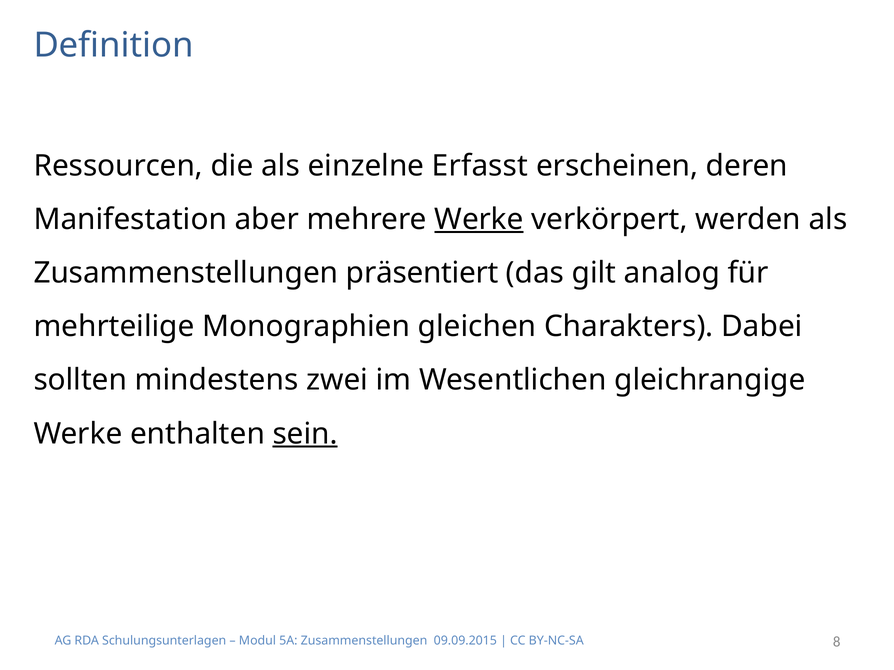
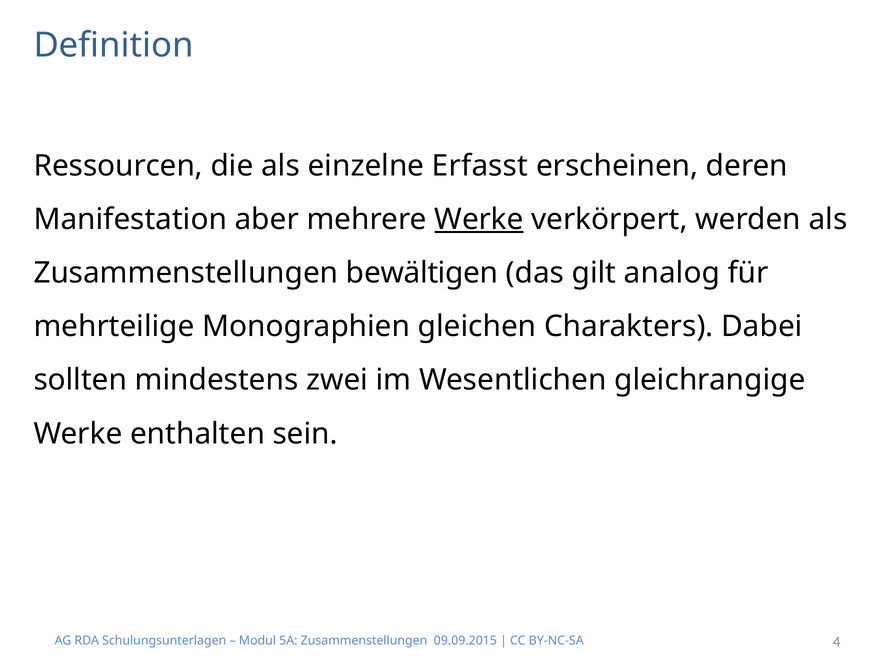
präsentiert: präsentiert -> bewältigen (422, 273)
sein underline: present -> none (305, 434)
8: 8 -> 4 (837, 642)
